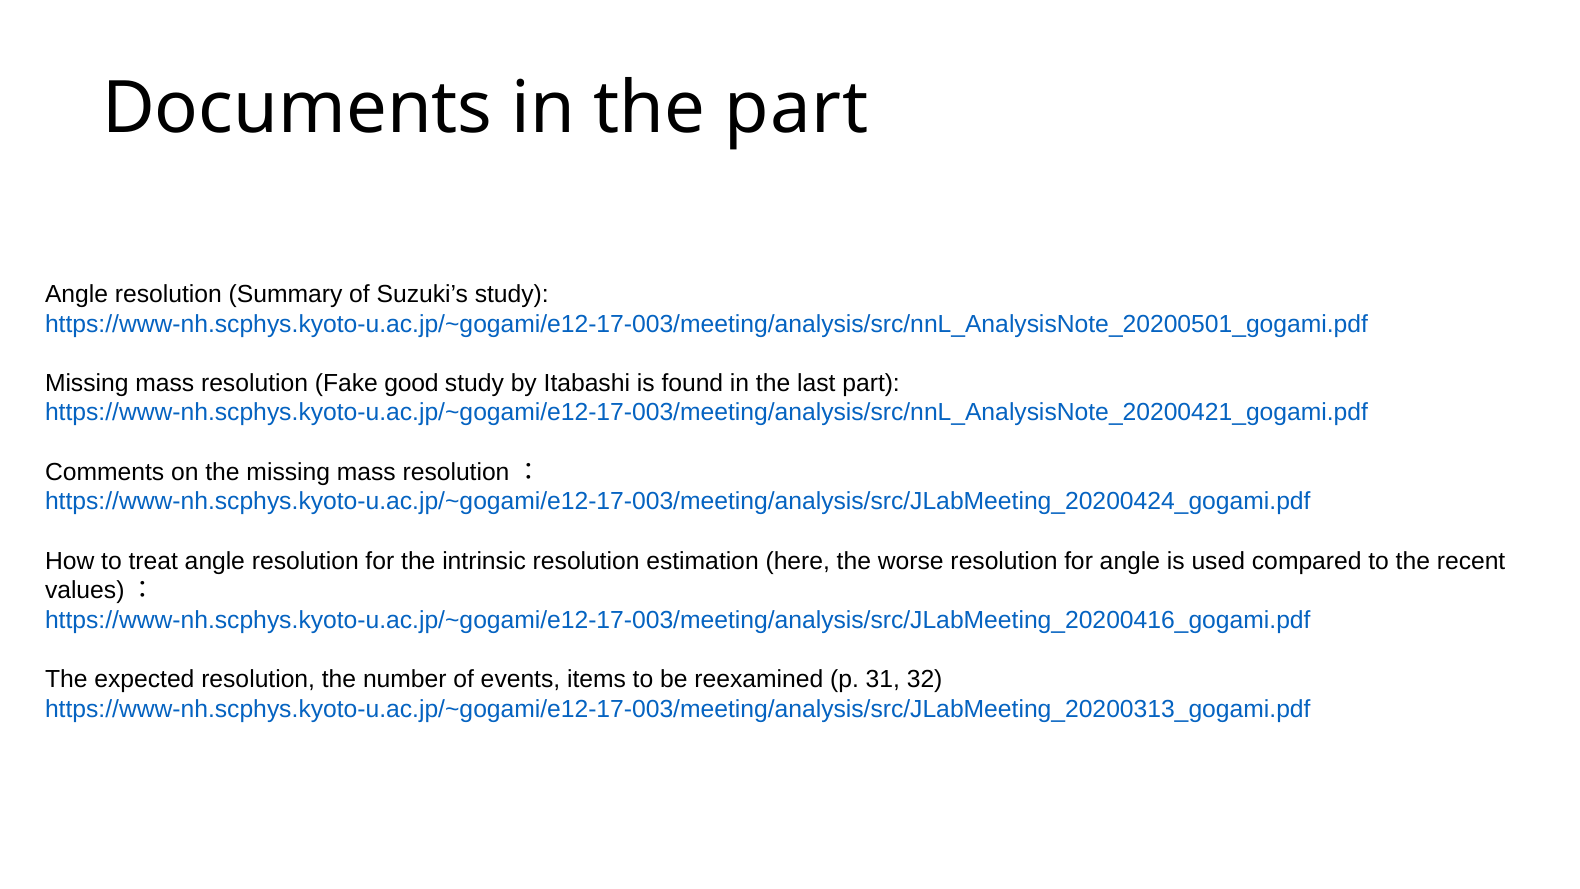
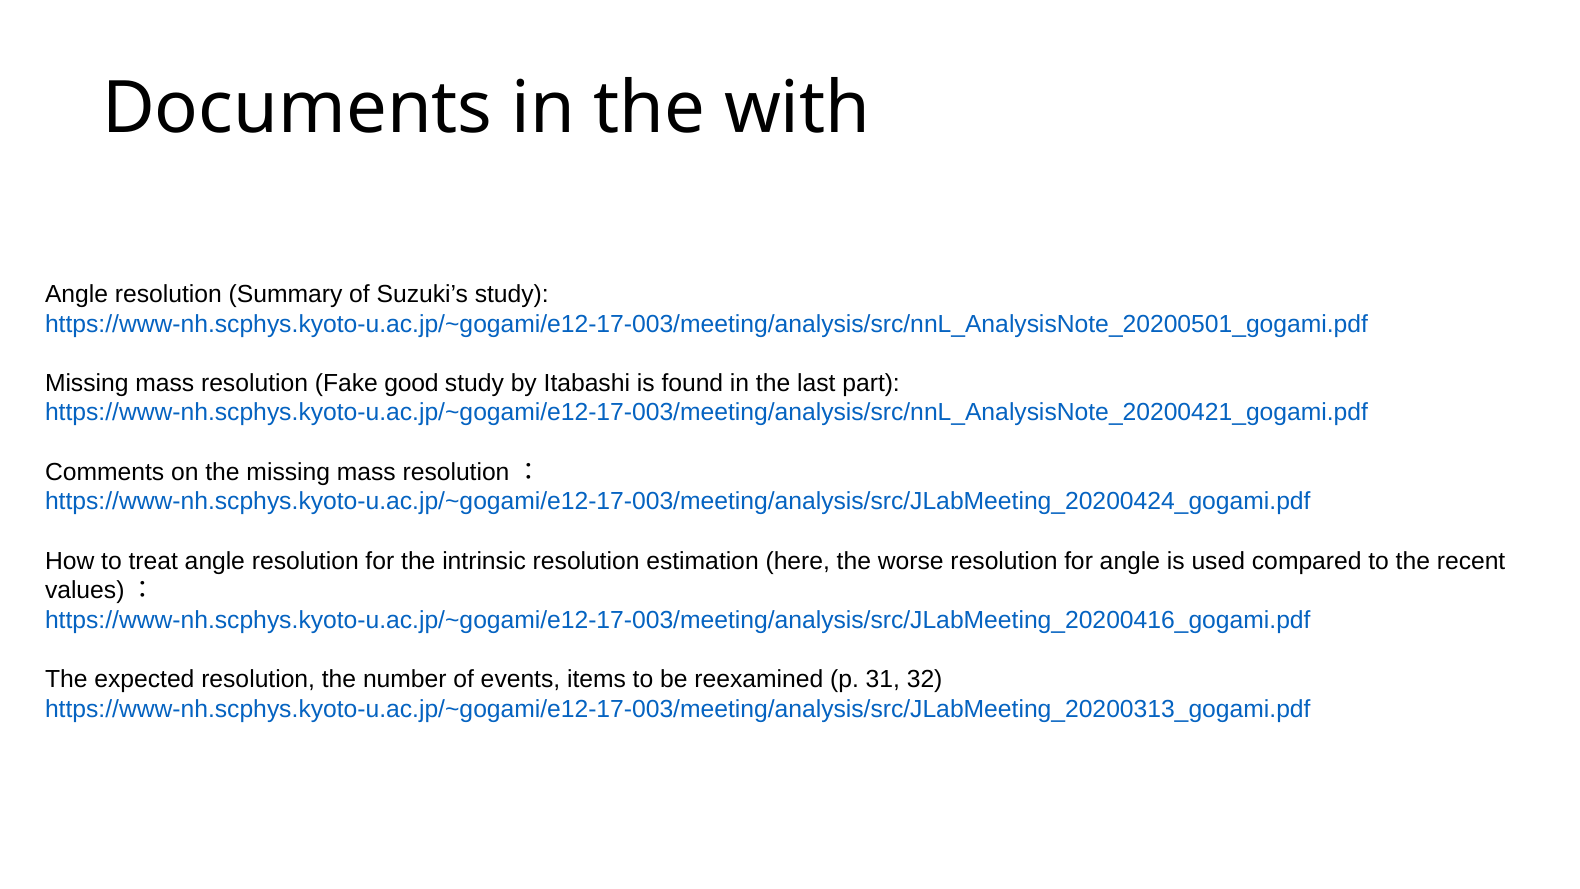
the part: part -> with (797, 108)
